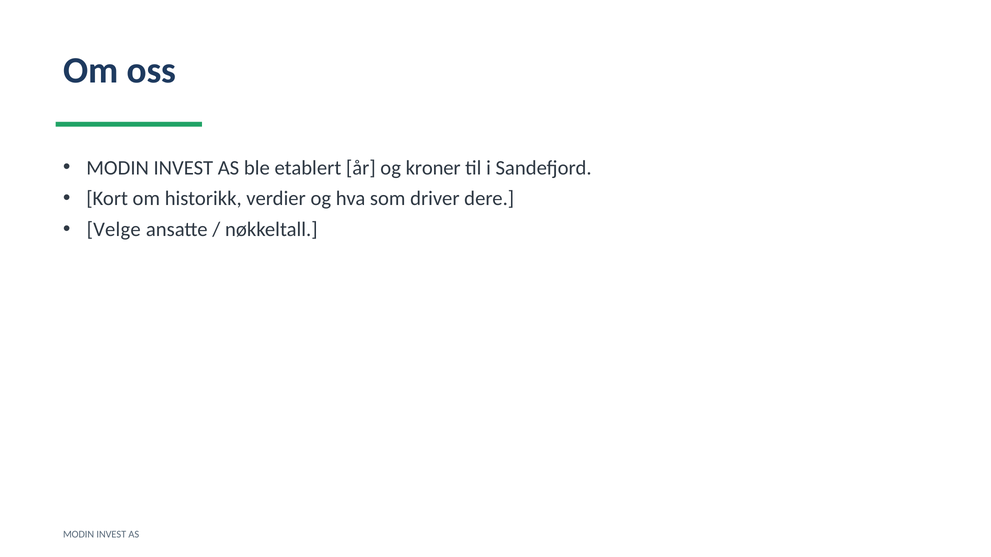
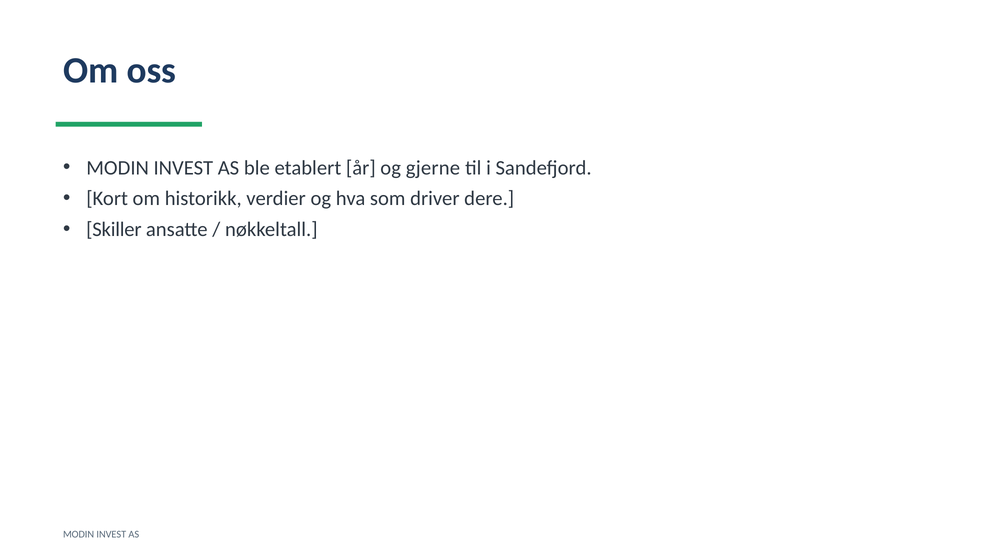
kroner: kroner -> gjerne (433, 168)
Velge: Velge -> Skiller (114, 230)
